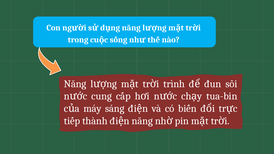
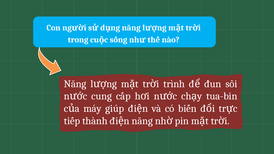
sáng: sáng -> giúp (115, 109)
